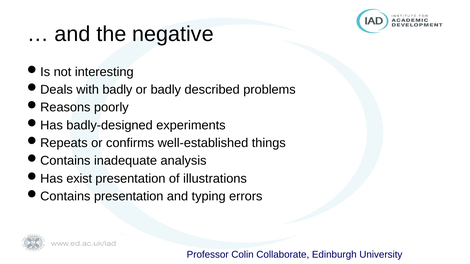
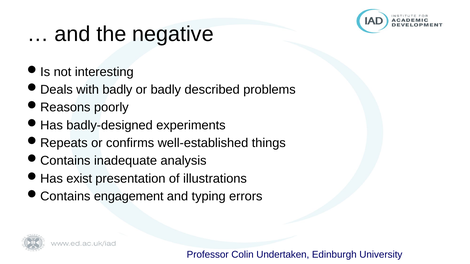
presentation: presentation -> engagement (129, 197)
Collaborate: Collaborate -> Undertaken (283, 255)
